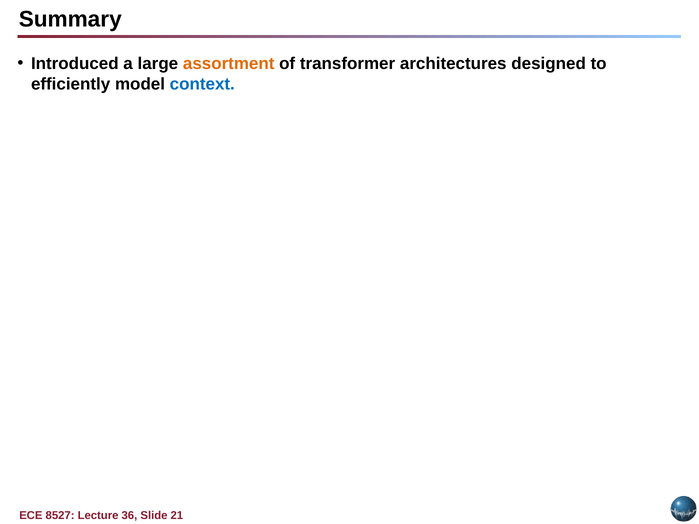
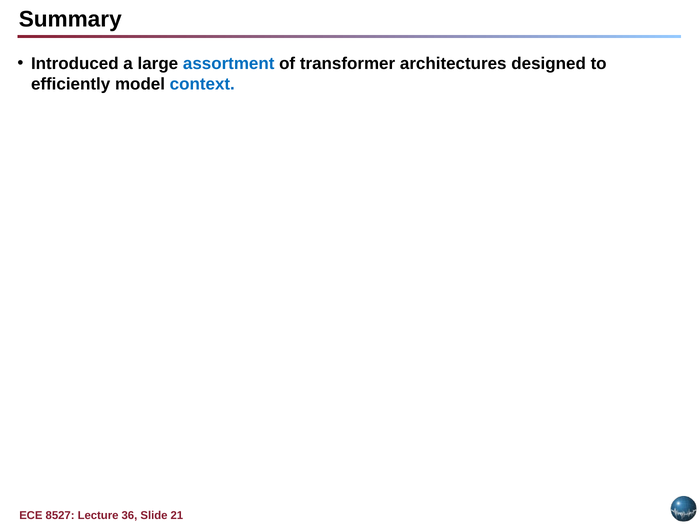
assortment colour: orange -> blue (229, 64)
